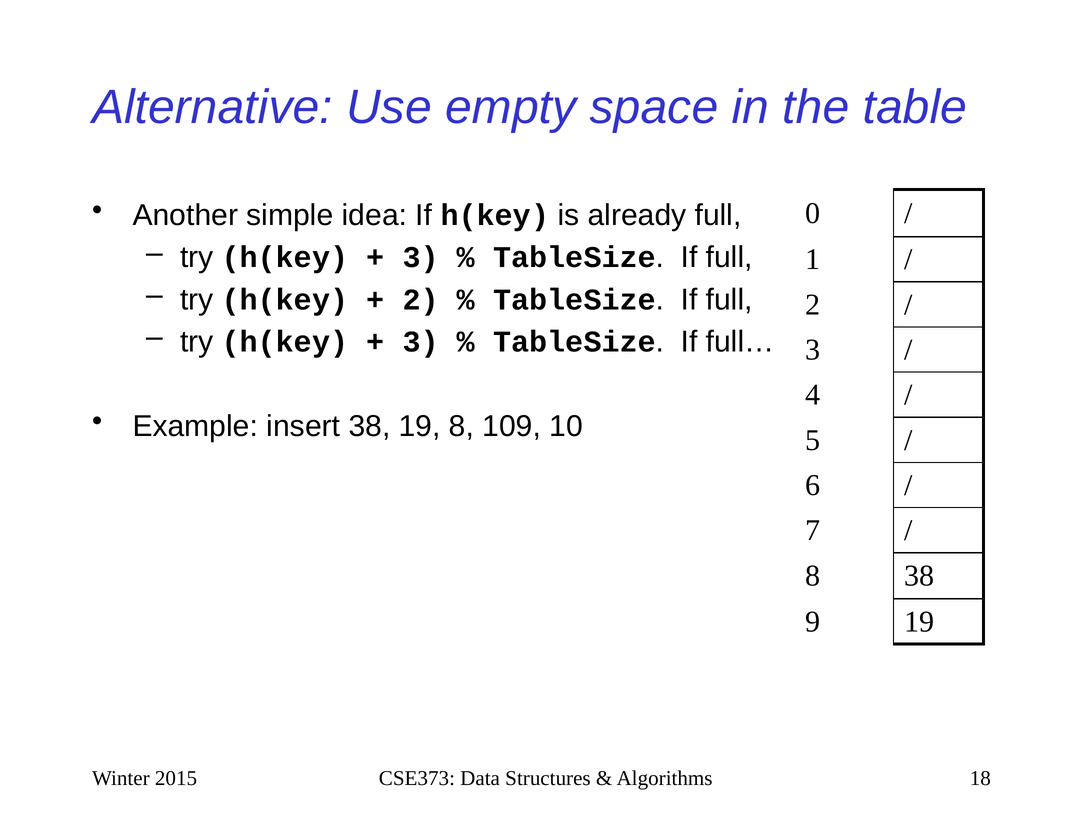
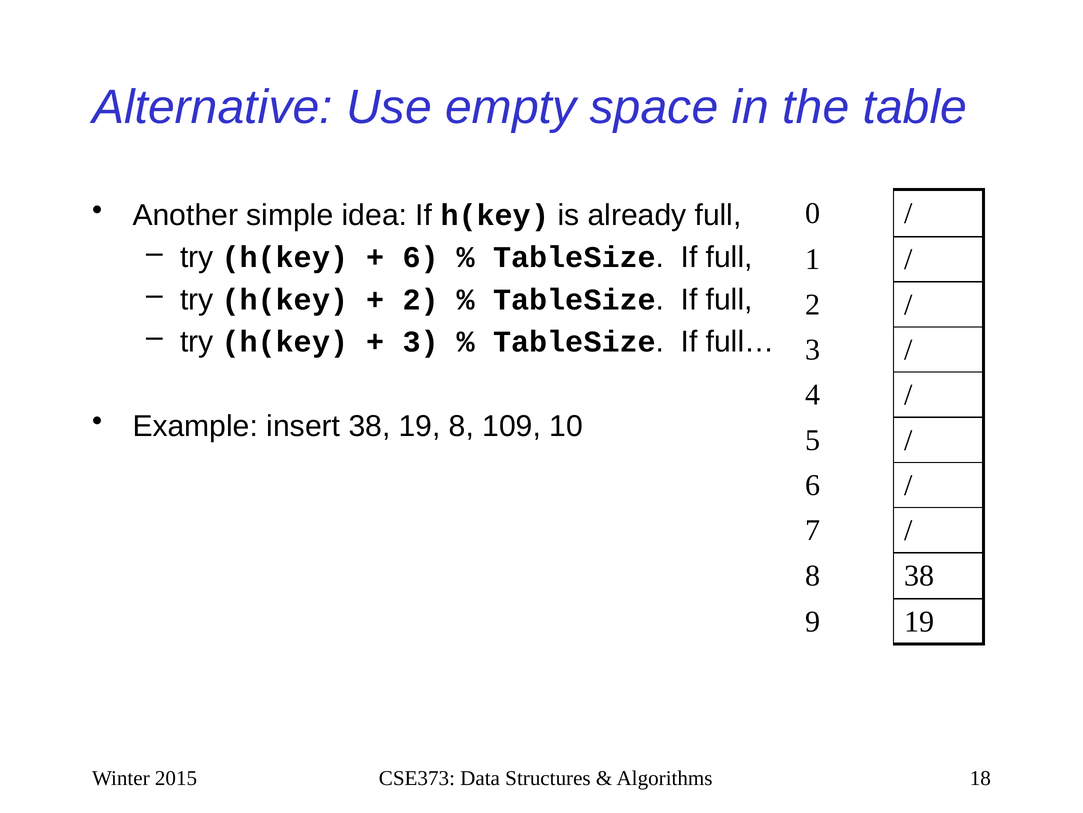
3: 3 -> 6 (421, 257)
